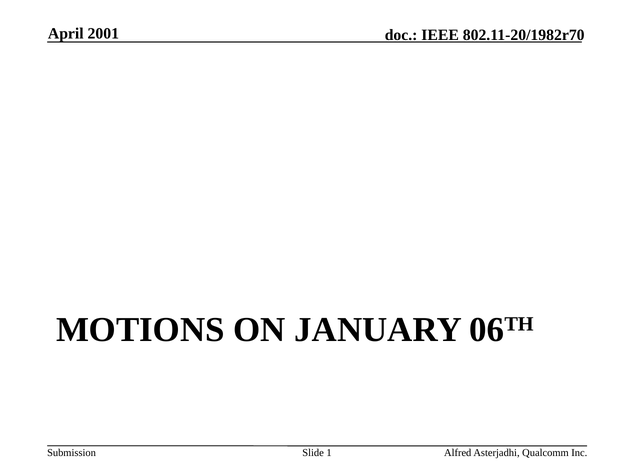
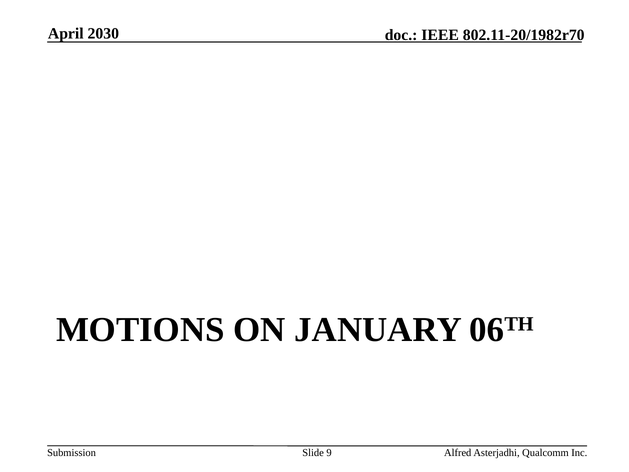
2001: 2001 -> 2030 (103, 33)
1: 1 -> 9 (329, 452)
